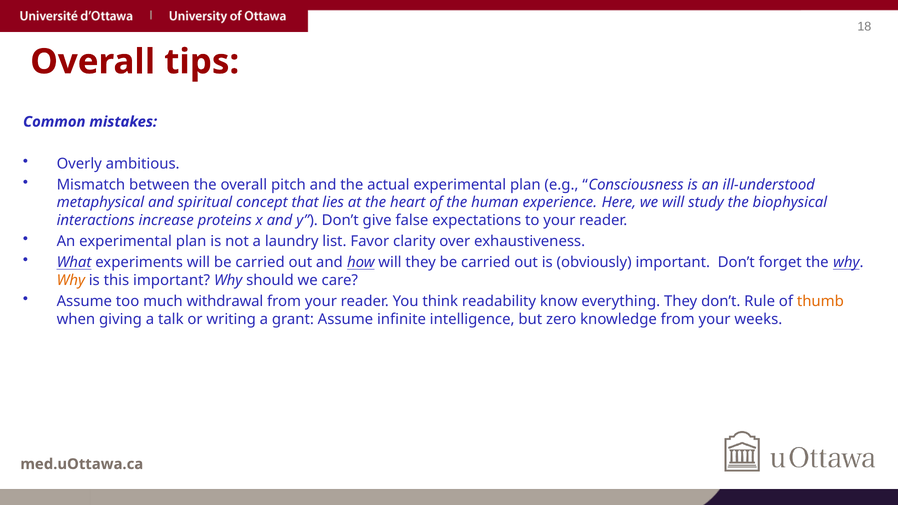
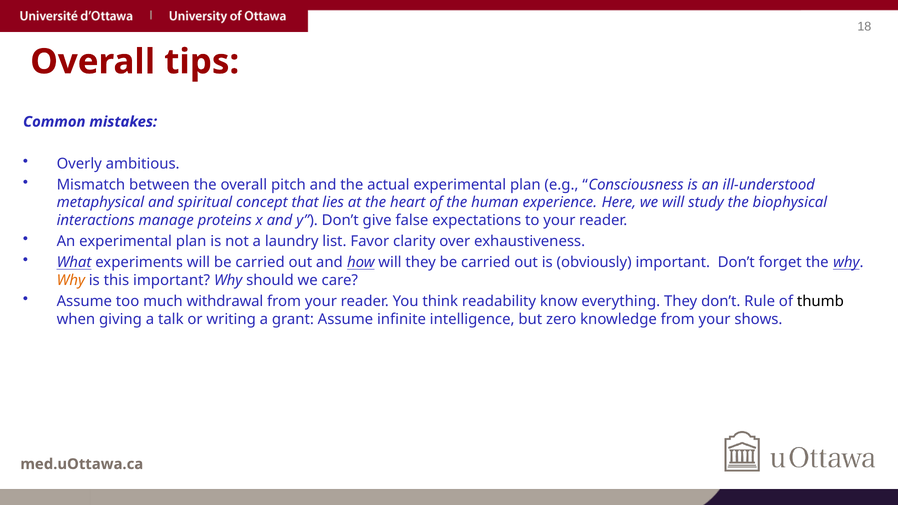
increase: increase -> manage (166, 221)
thumb colour: orange -> black (820, 301)
weeks: weeks -> shows (758, 319)
